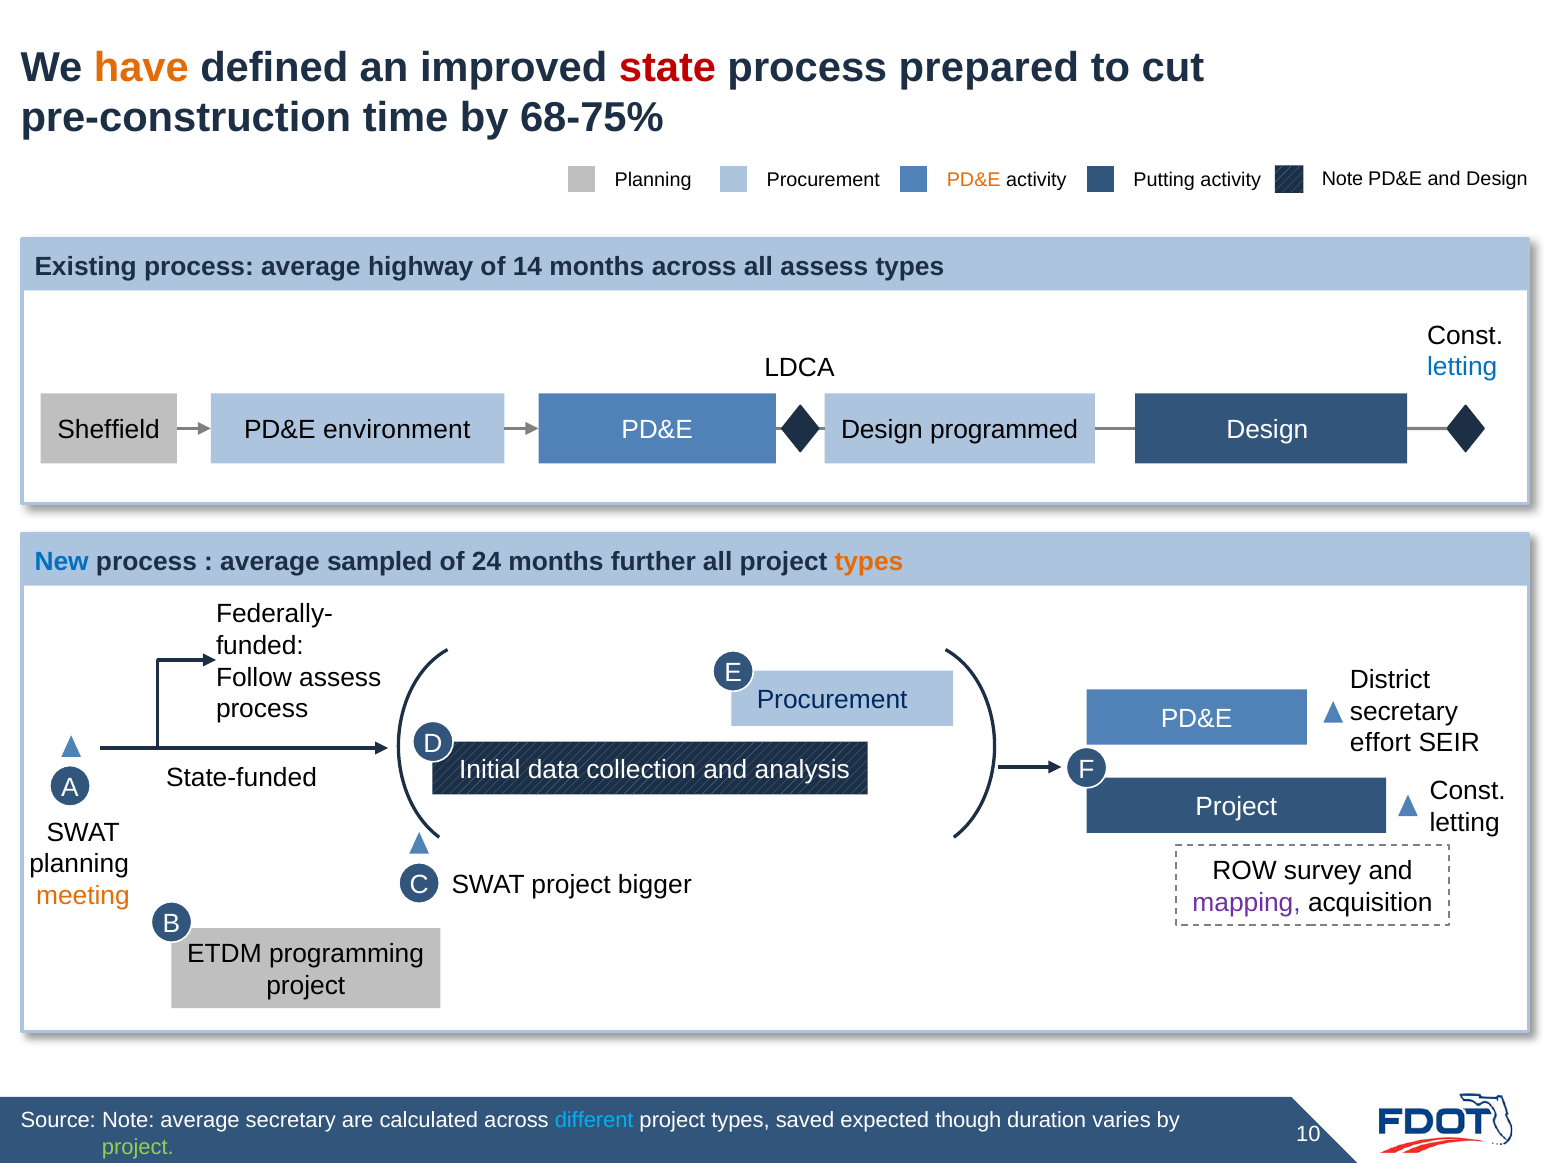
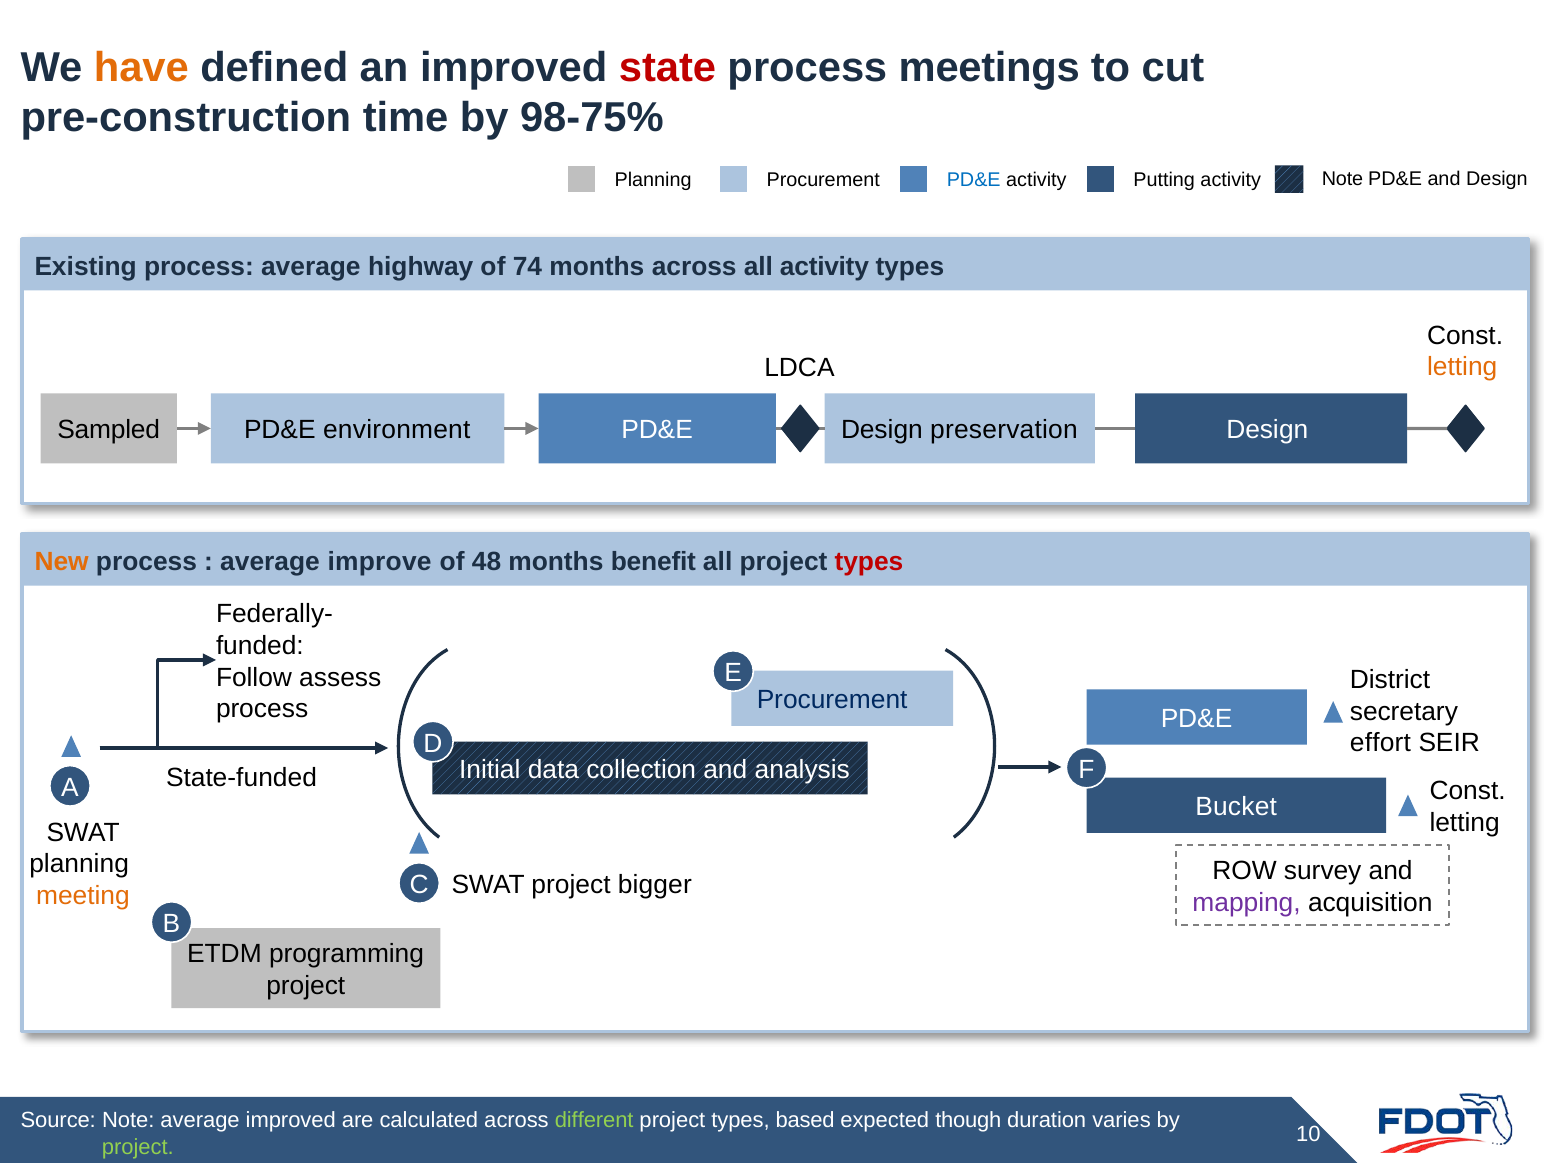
prepared: prepared -> meetings (989, 68)
68-75%: 68-75% -> 98-75% (592, 118)
PD&E colour: orange -> blue (974, 180)
14: 14 -> 74 (527, 266)
all assess: assess -> activity (824, 266)
letting colour: blue -> orange (1462, 367)
Sheffield: Sheffield -> Sampled (109, 430)
programmed: programmed -> preservation (1004, 430)
New colour: blue -> orange (62, 562)
sampled: sampled -> improve (380, 562)
24: 24 -> 48 (487, 562)
further: further -> benefit (653, 562)
types colour: orange -> red (869, 562)
Project: Project -> Bucket (1236, 807)
average secretary: secretary -> improved (291, 1121)
different colour: light blue -> light green (594, 1121)
saved: saved -> based (805, 1121)
